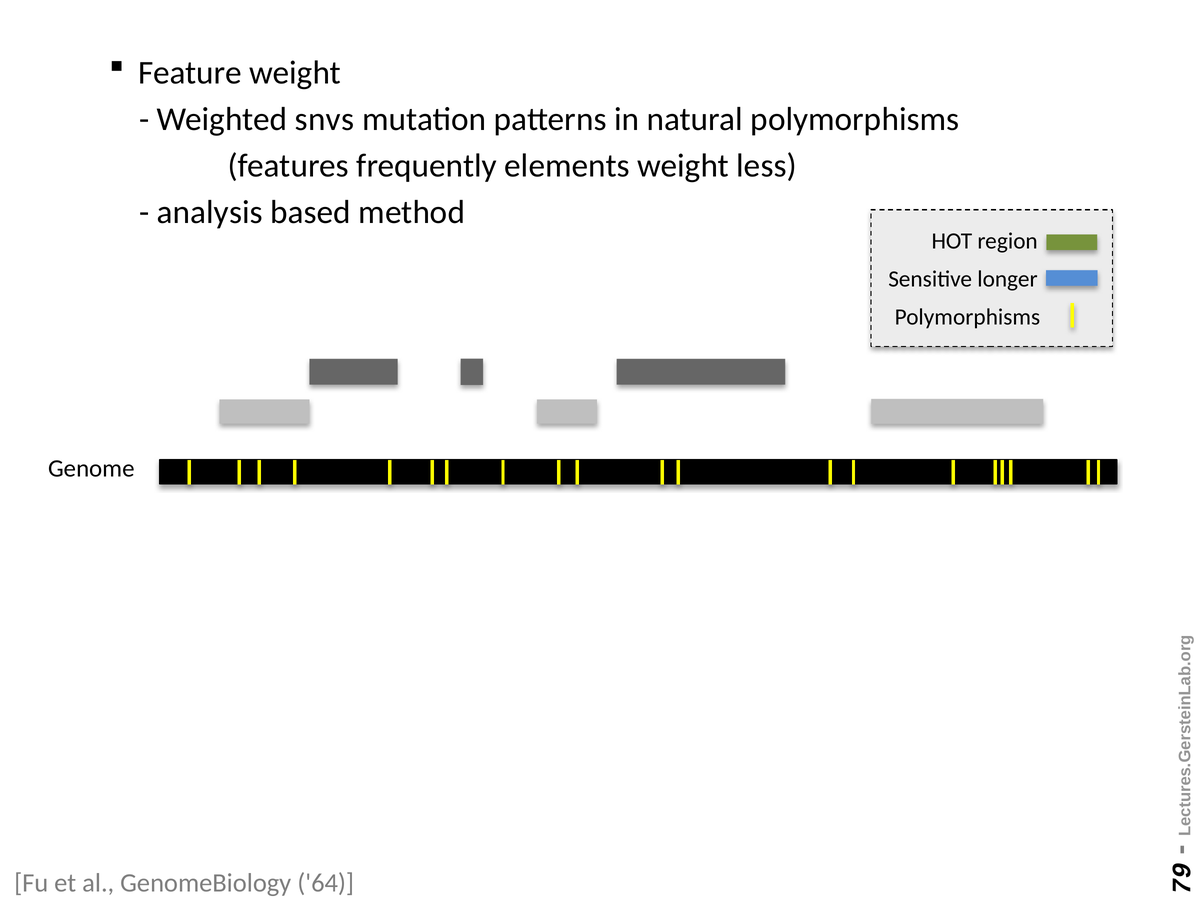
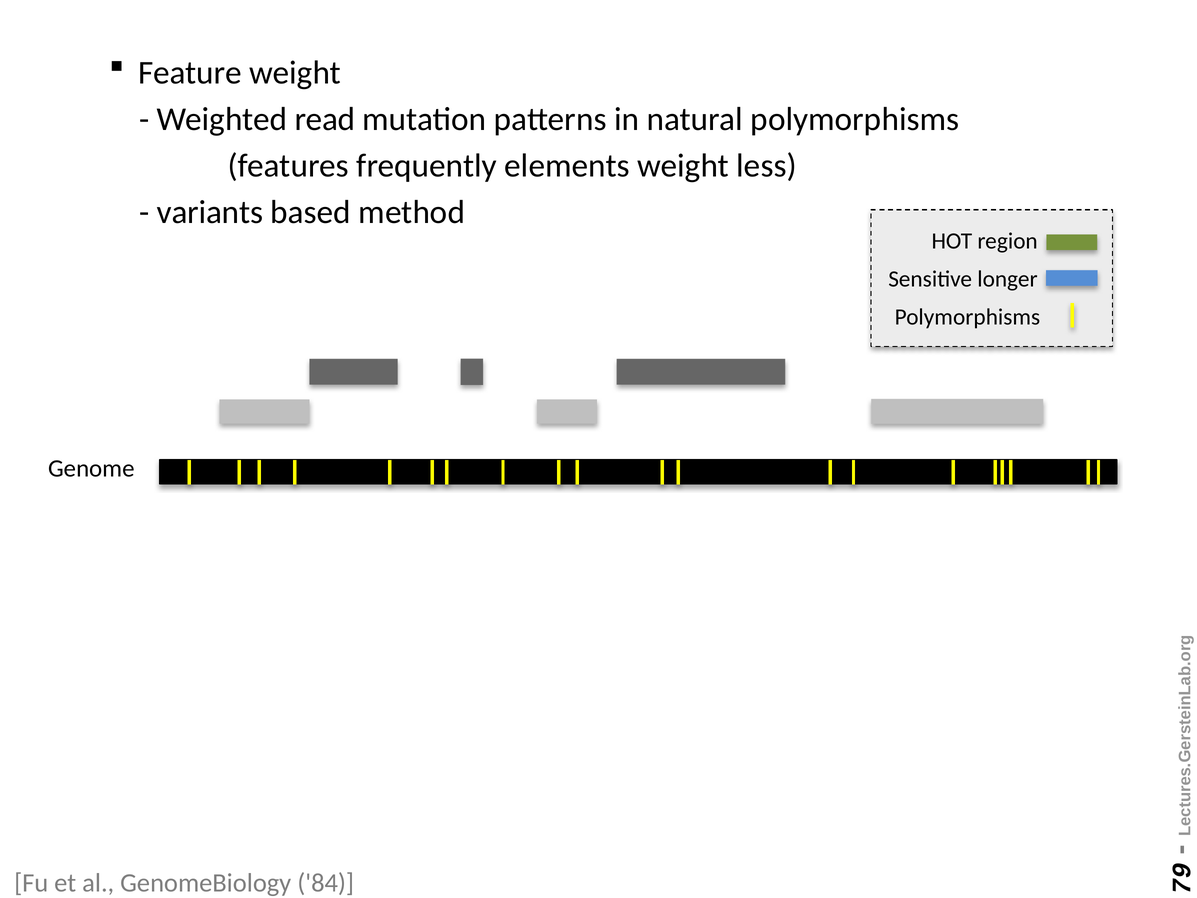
snvs: snvs -> read (325, 119)
analysis: analysis -> variants (210, 212)
64: 64 -> 84 (326, 883)
